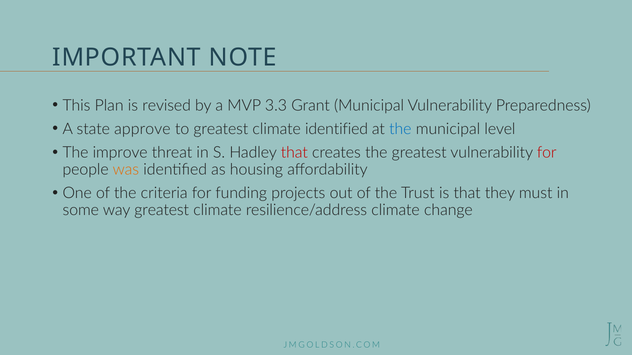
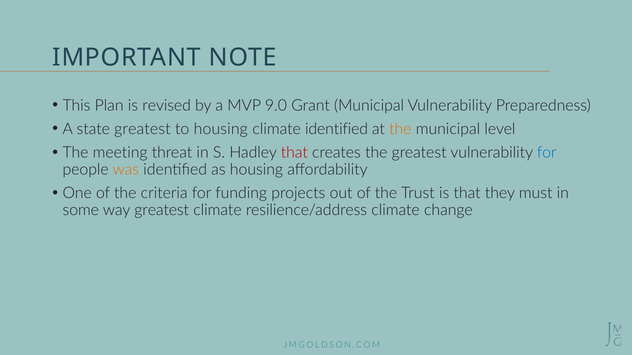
3.3: 3.3 -> 9.0 (276, 105)
state approve: approve -> greatest (142, 129)
to greatest: greatest -> housing (221, 129)
the colour: blue -> orange (400, 129)
improve: improve -> meeting (120, 153)
for colour: red -> blue (547, 153)
